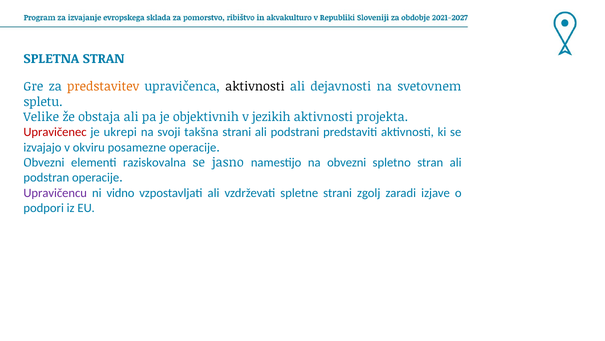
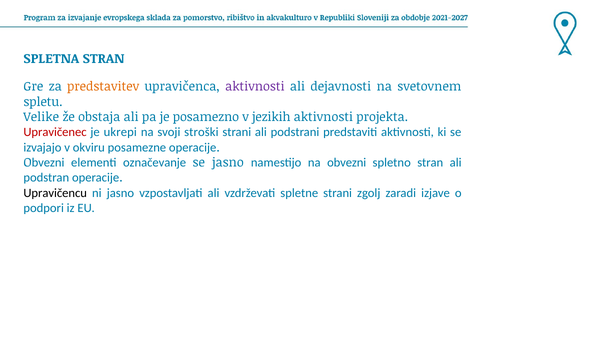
aktivnosti colour: black -> purple (255, 87)
objektivnih: objektivnih -> posamezno (206, 117)
takšna: takšna -> stroški (201, 132)
raziskovalna: raziskovalna -> označevanje (155, 162)
Upravičencu colour: purple -> black (55, 193)
ni vidno: vidno -> jasno (120, 193)
